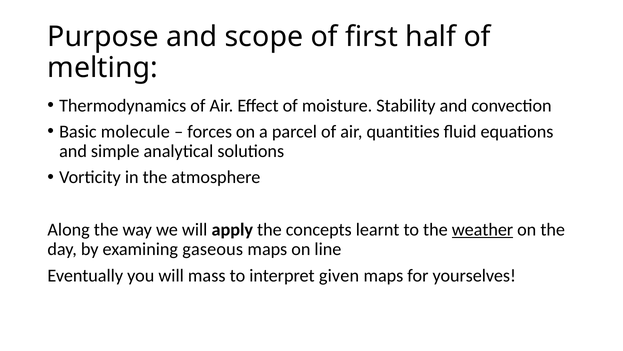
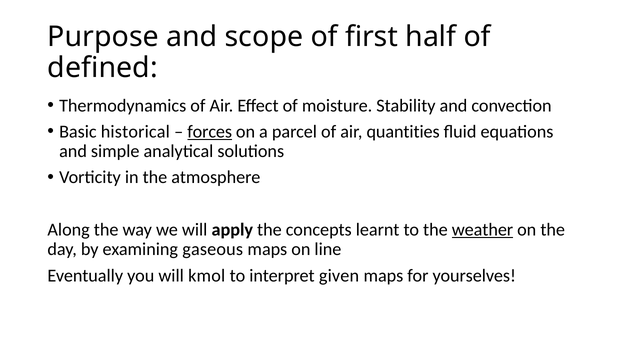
melting: melting -> defined (103, 68)
molecule: molecule -> historical (135, 131)
forces underline: none -> present (210, 131)
mass: mass -> kmol (207, 275)
